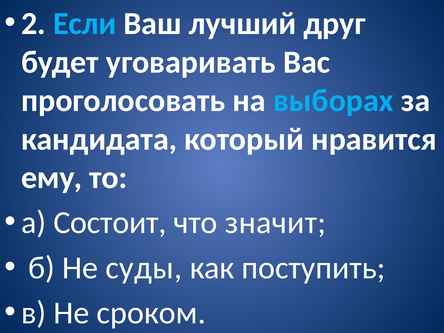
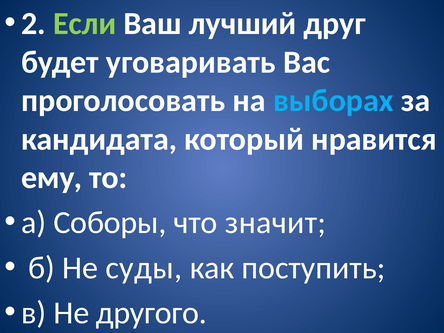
Если colour: light blue -> light green (85, 24)
Состоит: Состоит -> Соборы (110, 223)
сроком: сроком -> другого (151, 313)
